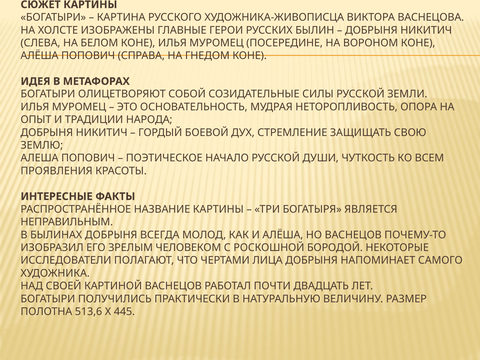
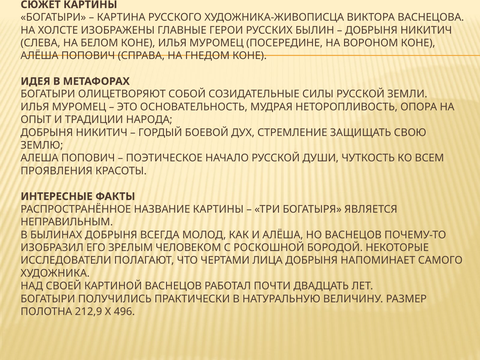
513,6: 513,6 -> 212,9 (89, 312)
445: 445 -> 496 (124, 312)
